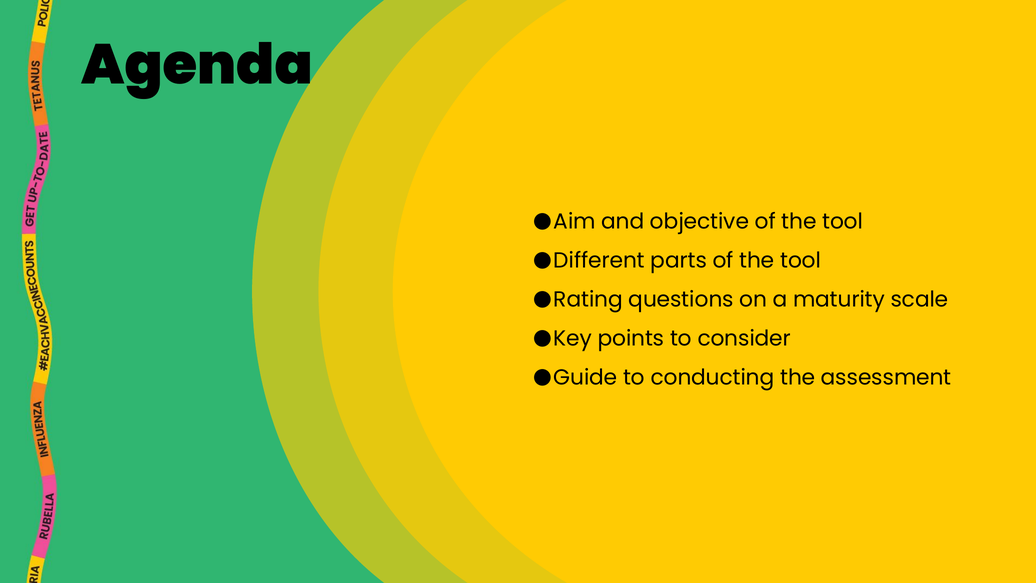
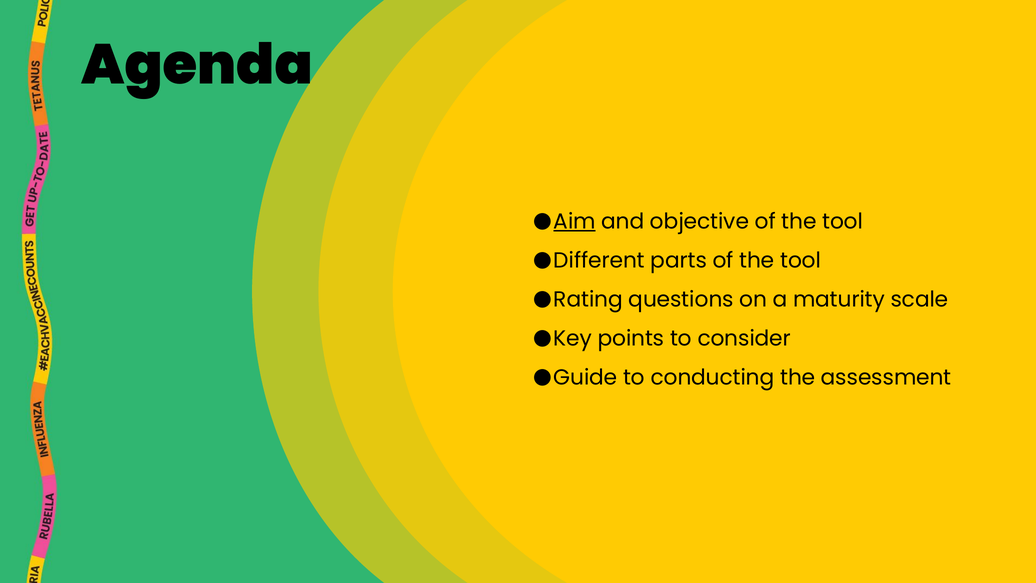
Aim underline: none -> present (575, 221)
